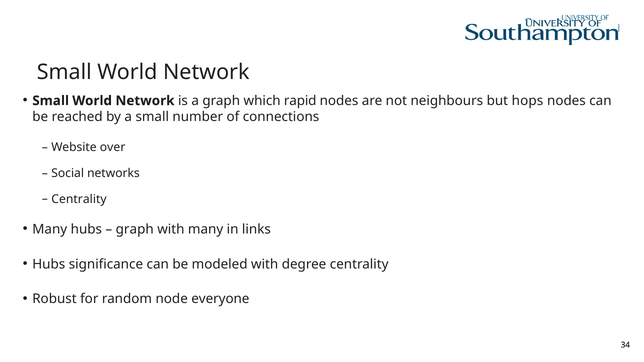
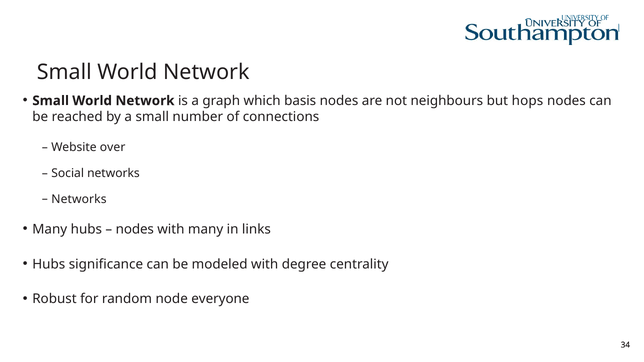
rapid: rapid -> basis (300, 101)
Centrality: Centrality -> Networks (79, 199)
graph: graph -> nodes (135, 229)
